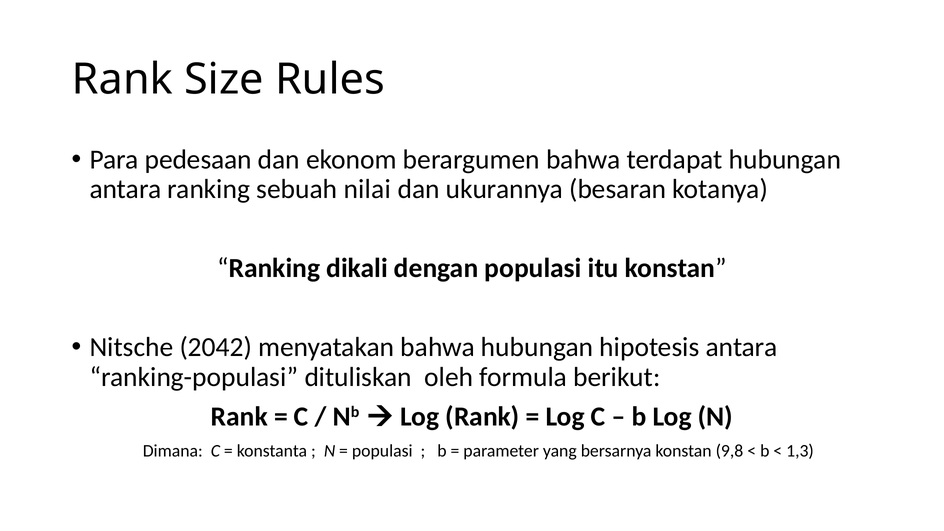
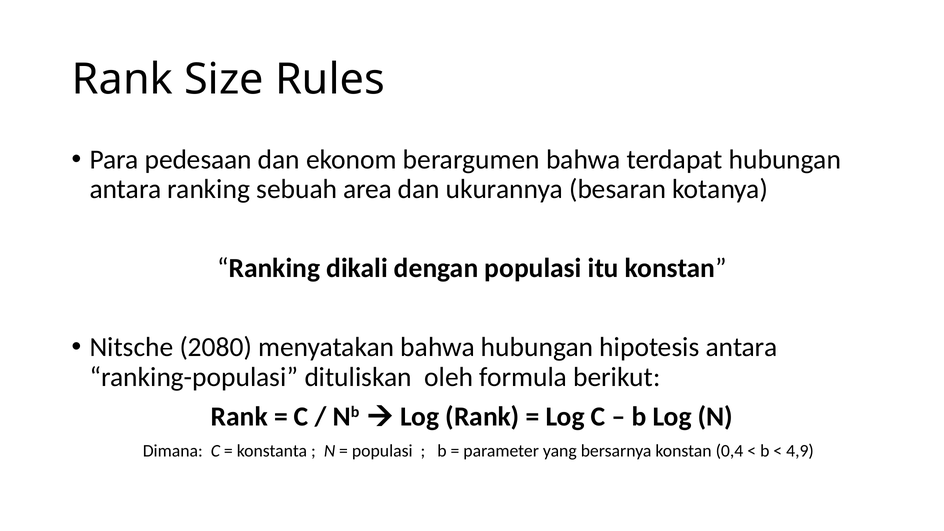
nilai: nilai -> area (368, 189)
2042: 2042 -> 2080 (216, 347)
9,8: 9,8 -> 0,4 (729, 451)
1,3: 1,3 -> 4,9 (800, 451)
